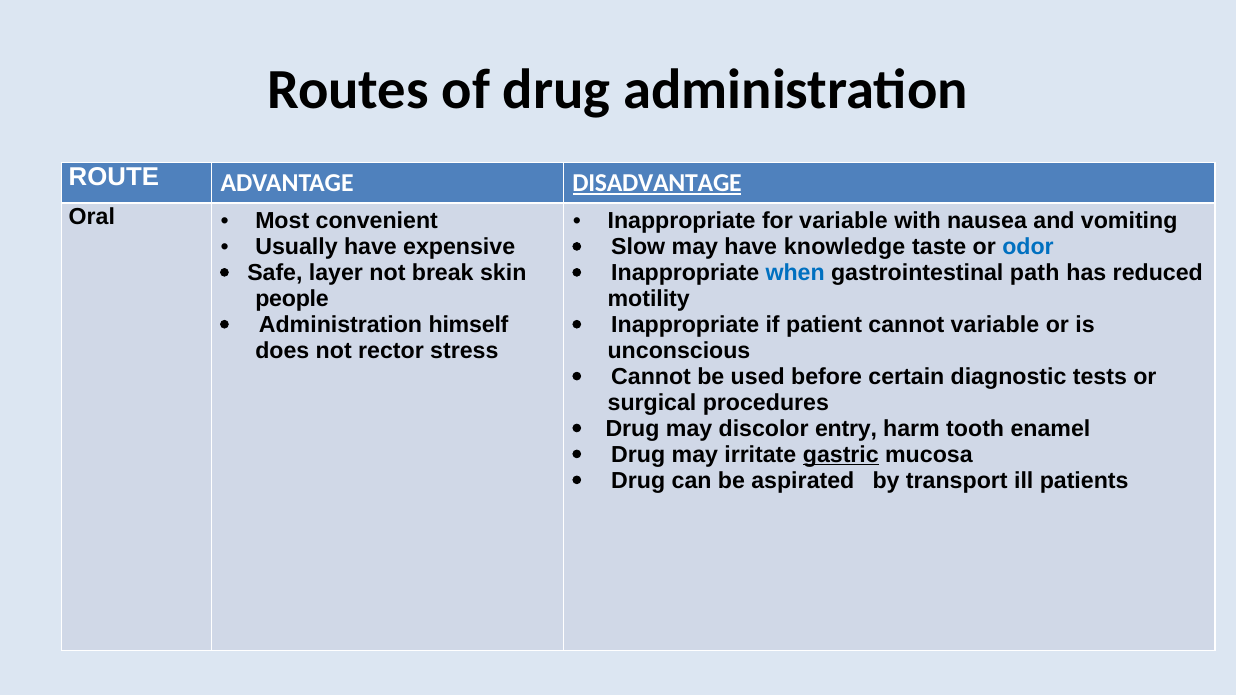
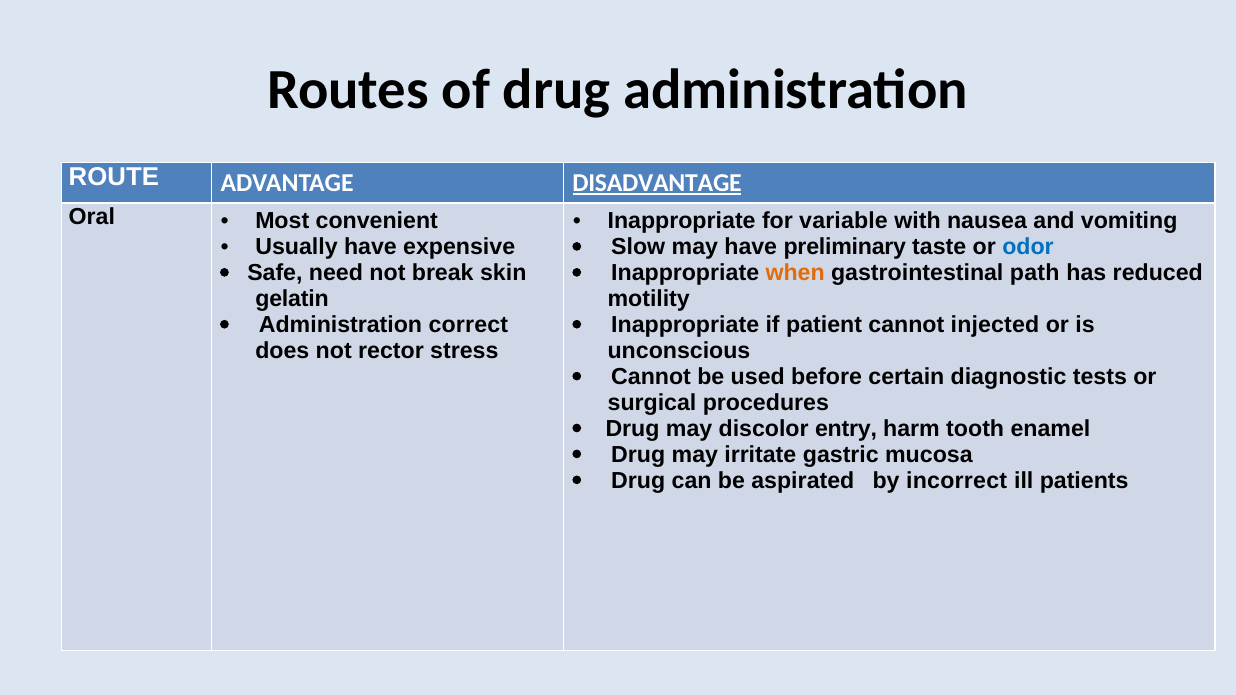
knowledge: knowledge -> preliminary (845, 247)
layer: layer -> need (336, 273)
when colour: blue -> orange (795, 273)
people: people -> gelatin (292, 299)
himself: himself -> correct (468, 325)
cannot variable: variable -> injected (995, 325)
gastric underline: present -> none (841, 455)
transport: transport -> incorrect (957, 481)
